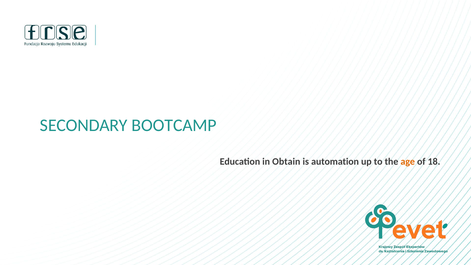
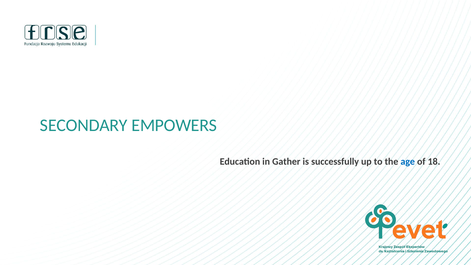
BOOTCAMP: BOOTCAMP -> EMPOWERS (174, 125)
Obtain: Obtain -> Gather (286, 162)
automation: automation -> successfully (335, 162)
age colour: orange -> blue (408, 162)
